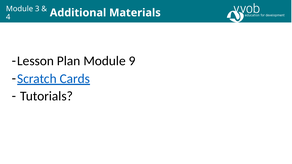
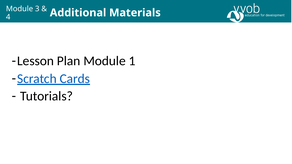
9: 9 -> 1 (132, 61)
